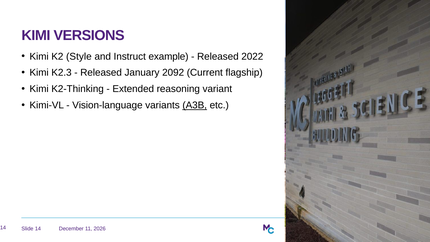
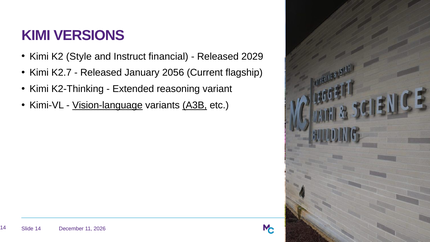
example: example -> financial (168, 56)
2022: 2022 -> 2029 (252, 56)
K2.3: K2.3 -> K2.7 (61, 73)
2092: 2092 -> 2056 (173, 73)
Vision-language underline: none -> present (107, 105)
